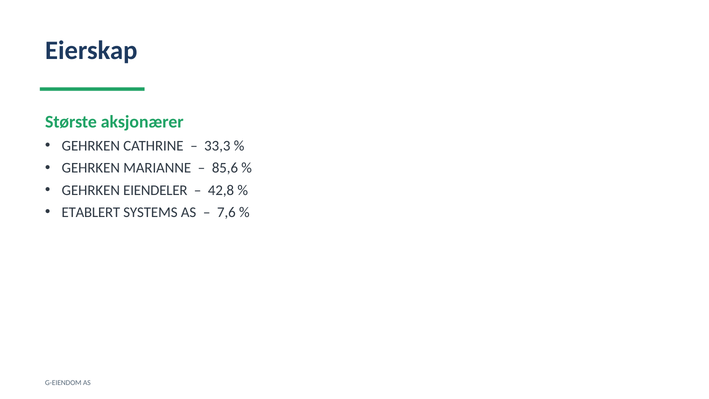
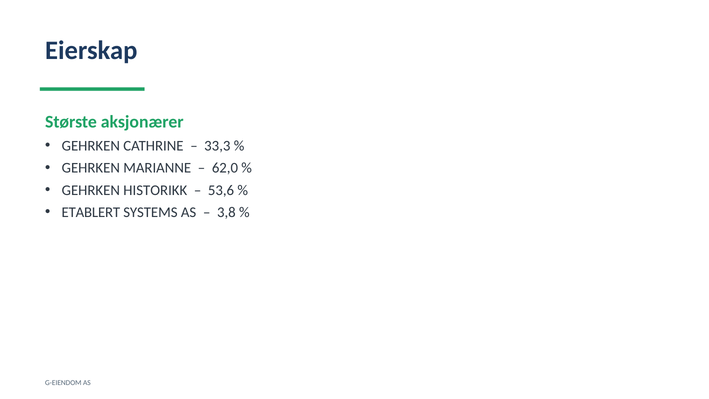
85,6: 85,6 -> 62,0 (225, 168)
EIENDELER: EIENDELER -> HISTORIKK (155, 190)
42,8: 42,8 -> 53,6 (221, 190)
7,6: 7,6 -> 3,8 (226, 212)
